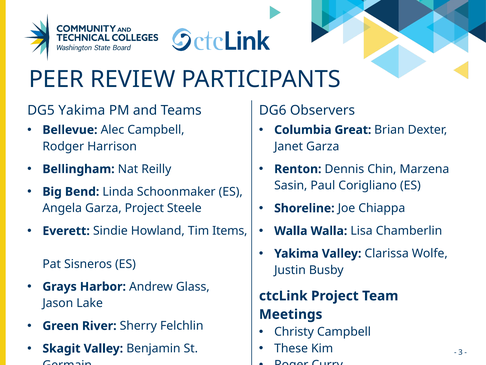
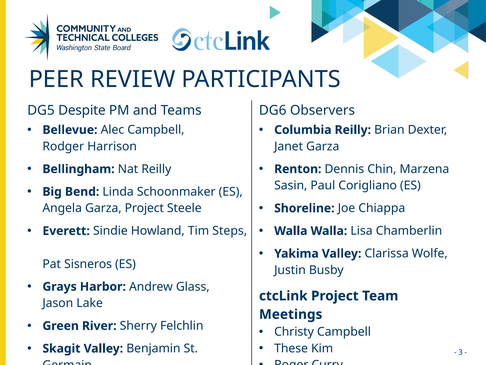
DG5 Yakima: Yakima -> Despite (82, 110)
Columbia Great: Great -> Reilly (353, 130)
Items: Items -> Steps (230, 231)
